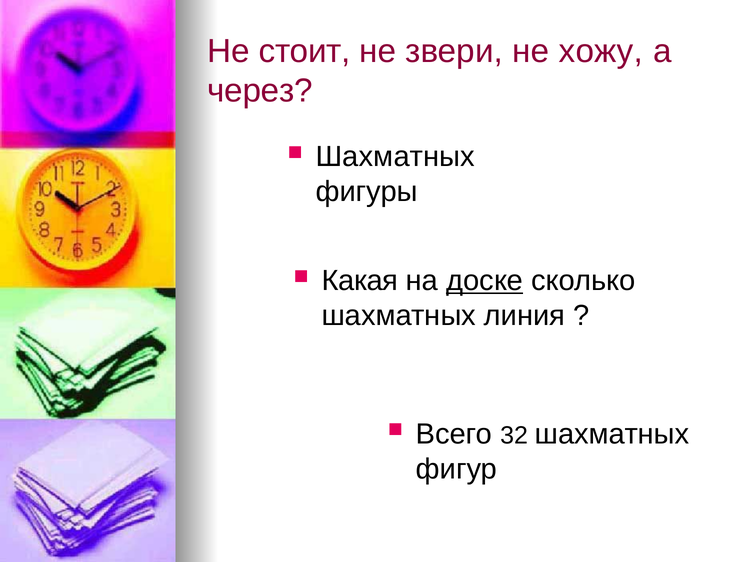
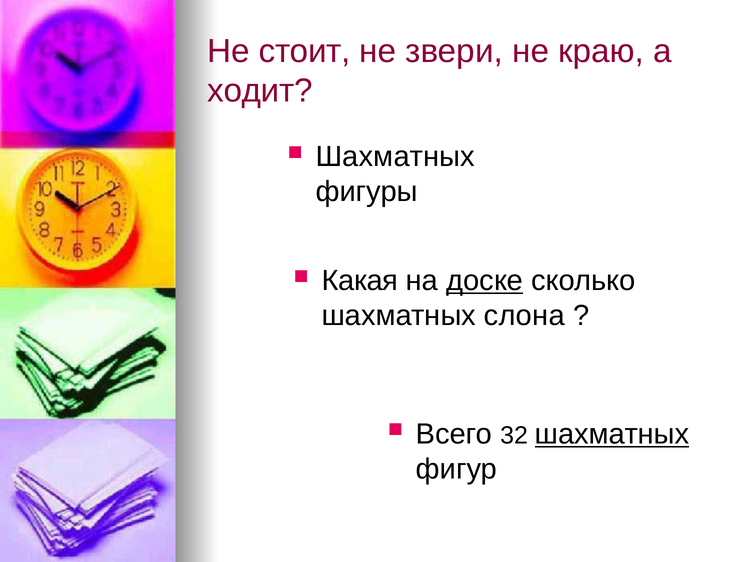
хожу: хожу -> краю (601, 51)
через: через -> ходит (260, 91)
линия: линия -> слона (524, 316)
шахматных underline: none -> present (612, 434)
